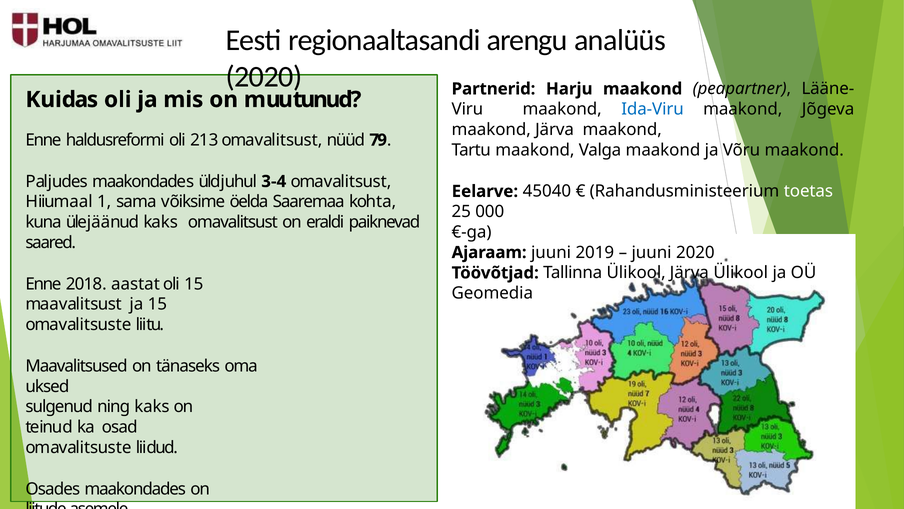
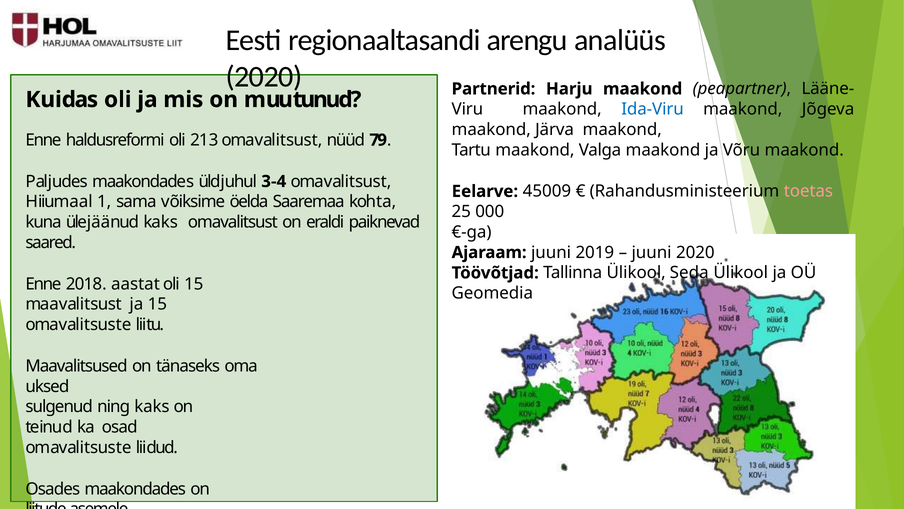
45040: 45040 -> 45009 (547, 191)
toetas colour: white -> pink (808, 191)
Ülikool Järva: Järva -> Seda (689, 273)
